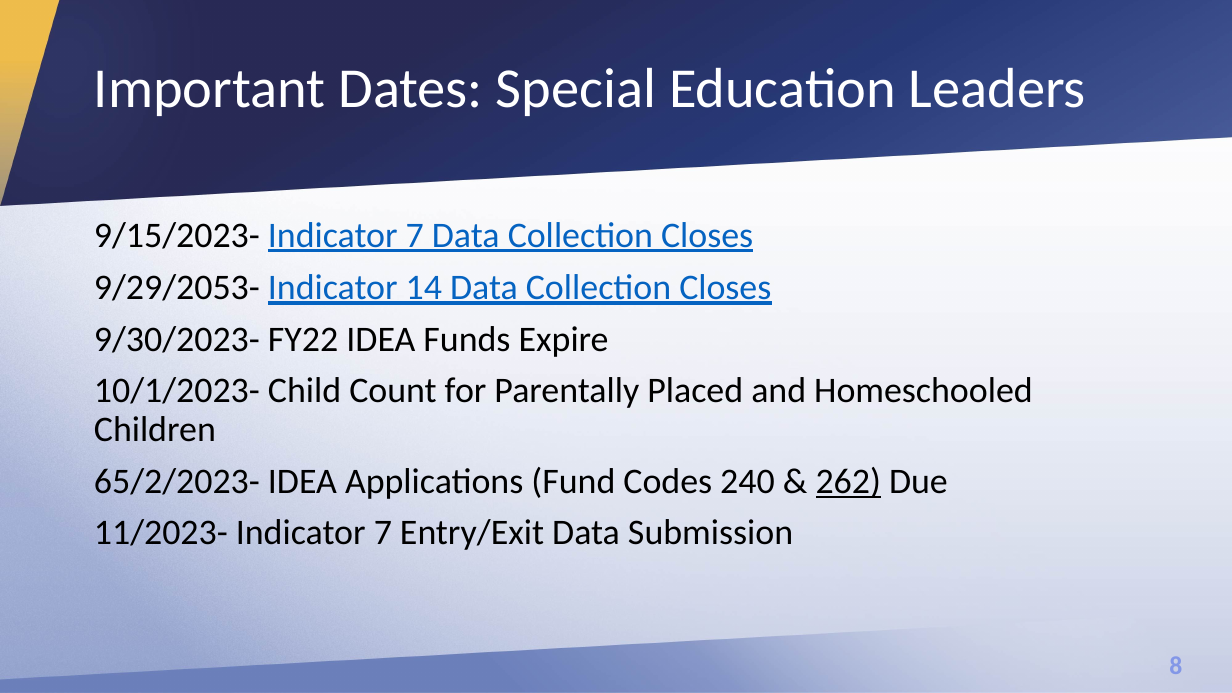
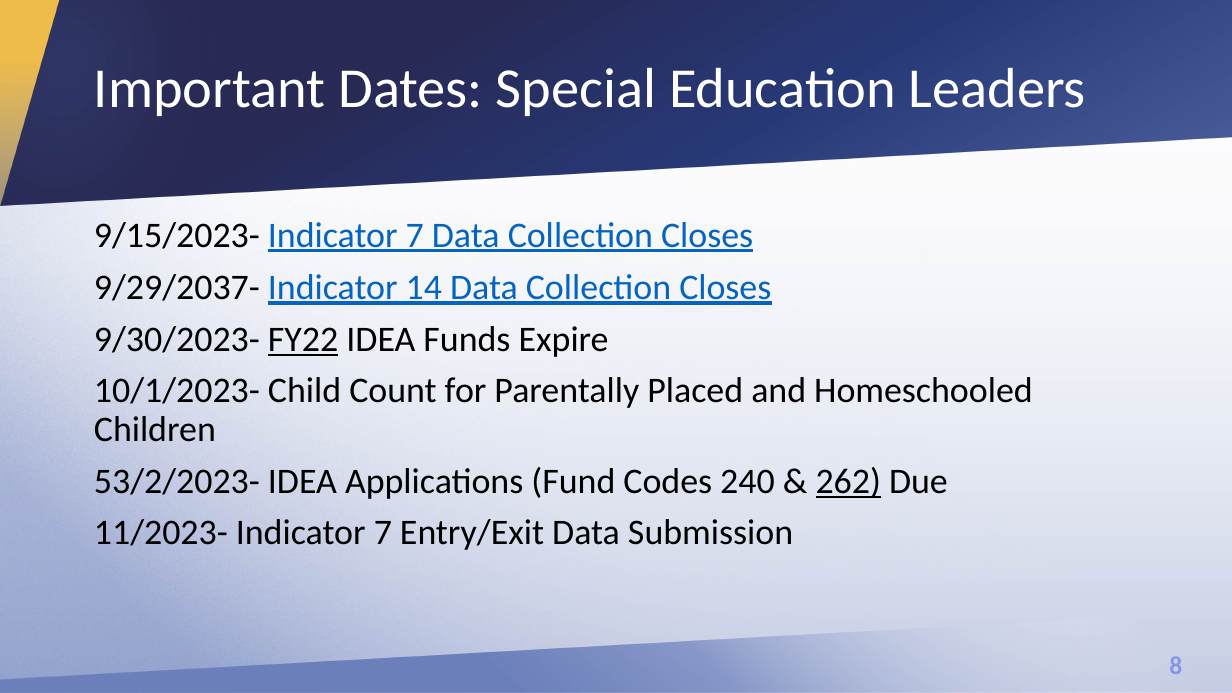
9/29/2053-: 9/29/2053- -> 9/29/2037- (177, 288)
FY22 underline: none -> present (303, 339)
65/2/2023-: 65/2/2023- -> 53/2/2023- (177, 481)
